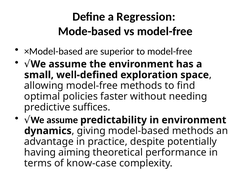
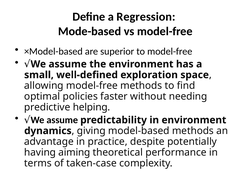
suffices: suffices -> helping (92, 107)
know-case: know-case -> taken-case (92, 163)
